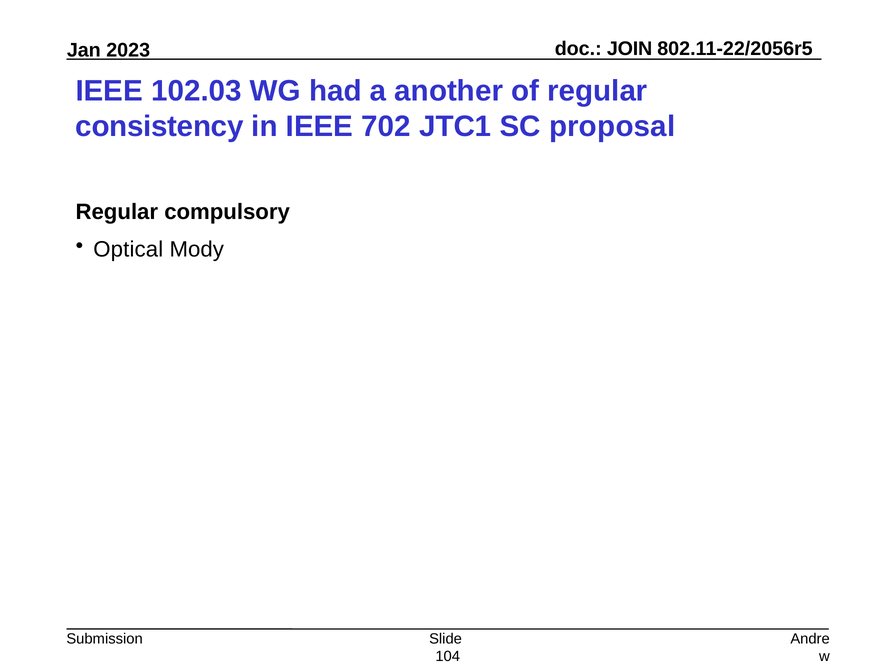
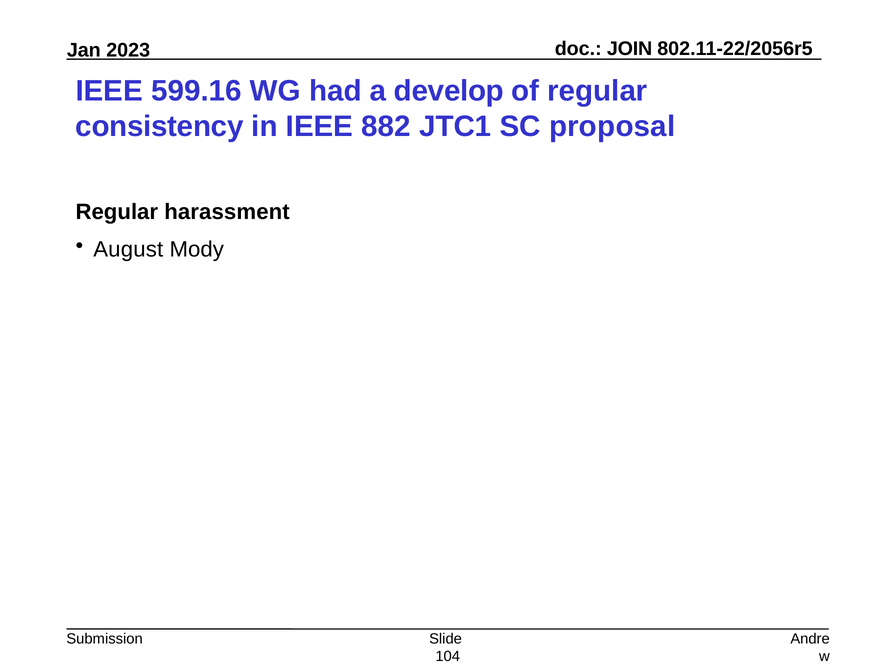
102.03: 102.03 -> 599.16 (196, 91)
another: another -> develop (449, 91)
702: 702 -> 882 (386, 126)
compulsory: compulsory -> harassment (227, 212)
Optical: Optical -> August (128, 249)
